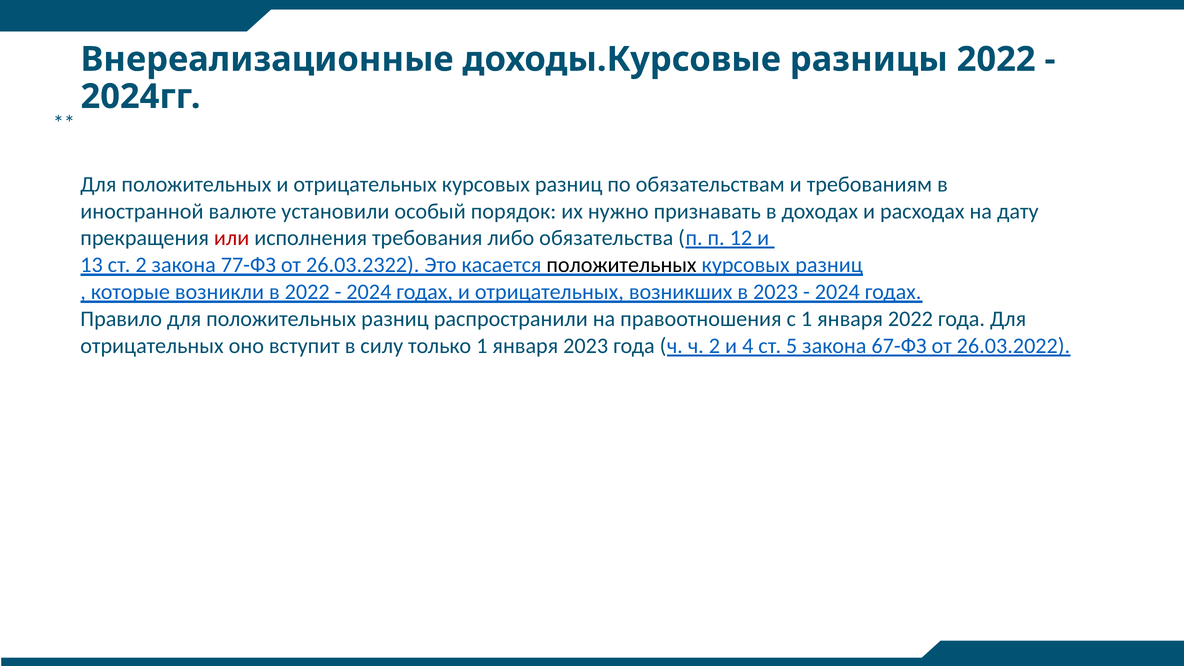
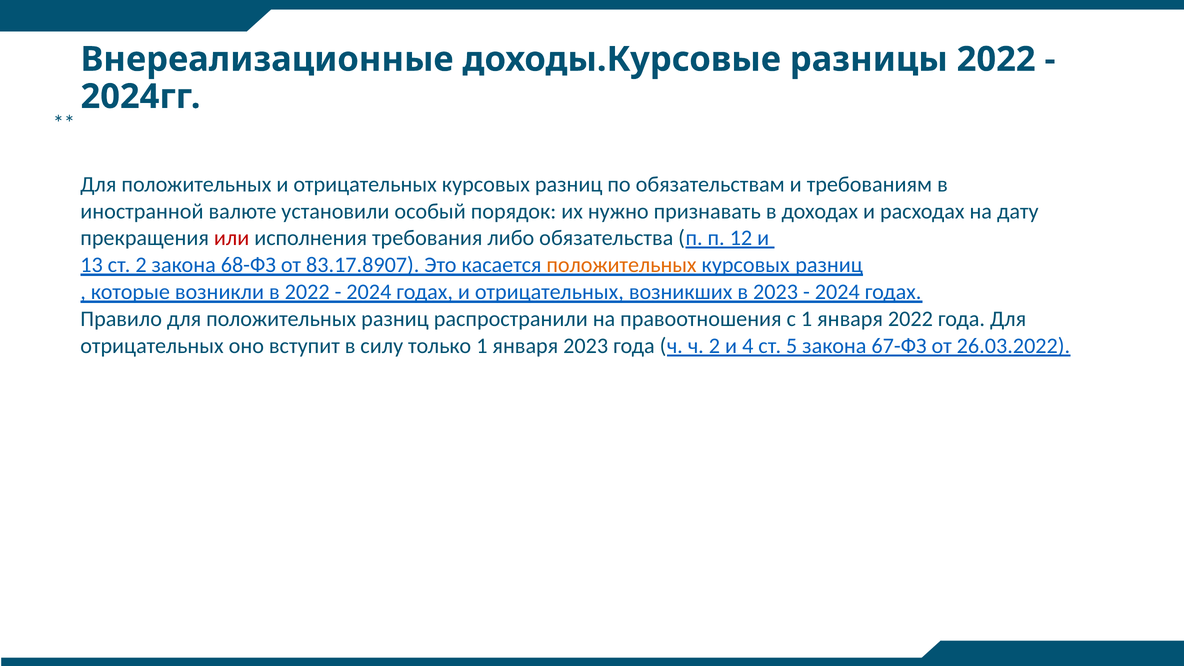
77-ФЗ: 77-ФЗ -> 68-ФЗ (248, 265)
26.03.2322: 26.03.2322 -> 83.17.8907 (363, 265)
положительных colour: black -> orange (622, 265)
